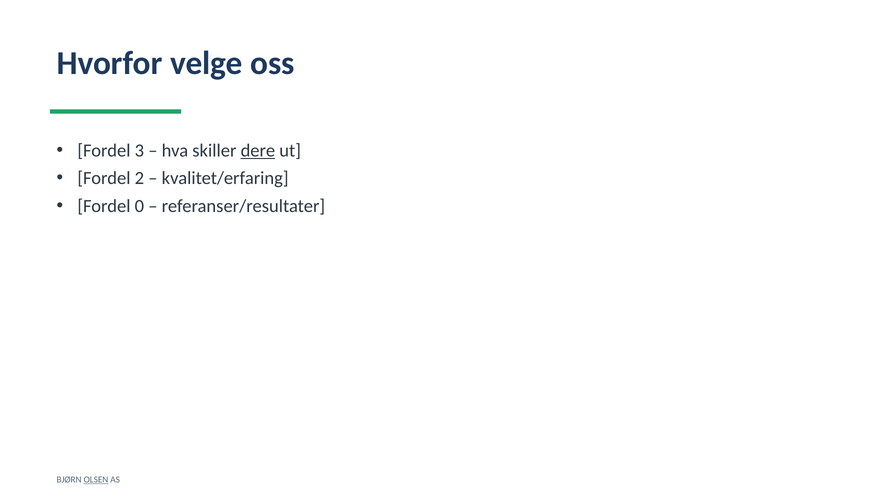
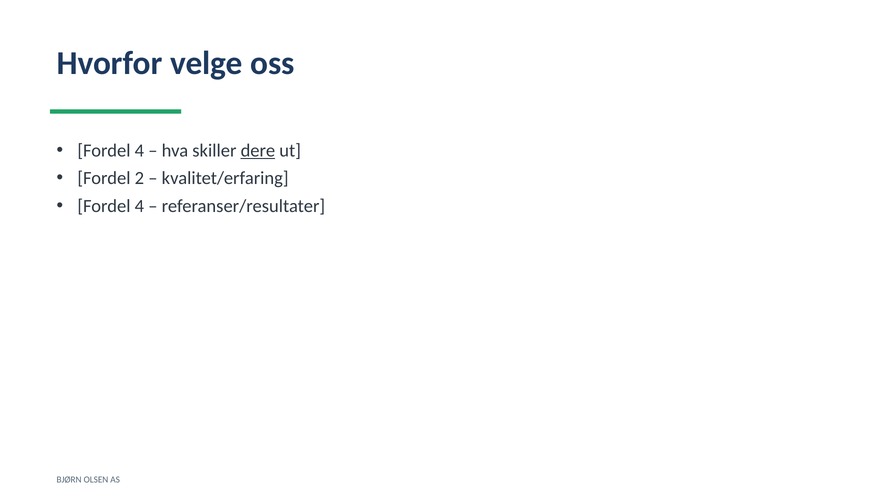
3: 3 -> 4 (139, 151)
0: 0 -> 4 (139, 206)
OLSEN underline: present -> none (96, 480)
